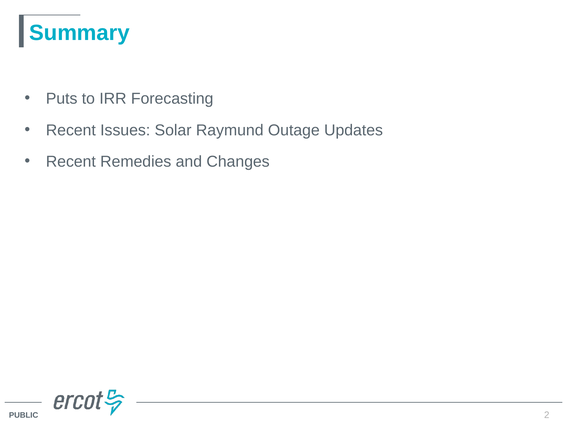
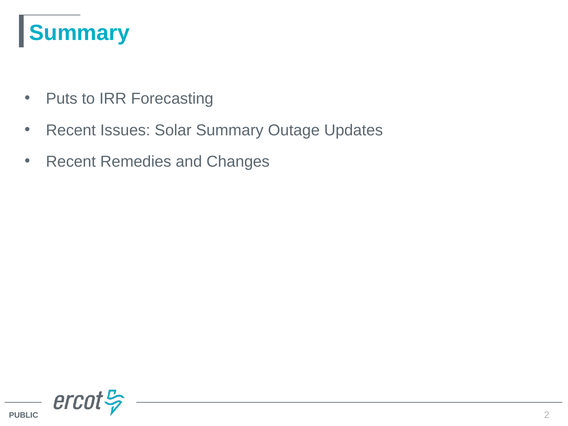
Solar Raymund: Raymund -> Summary (230, 130)
